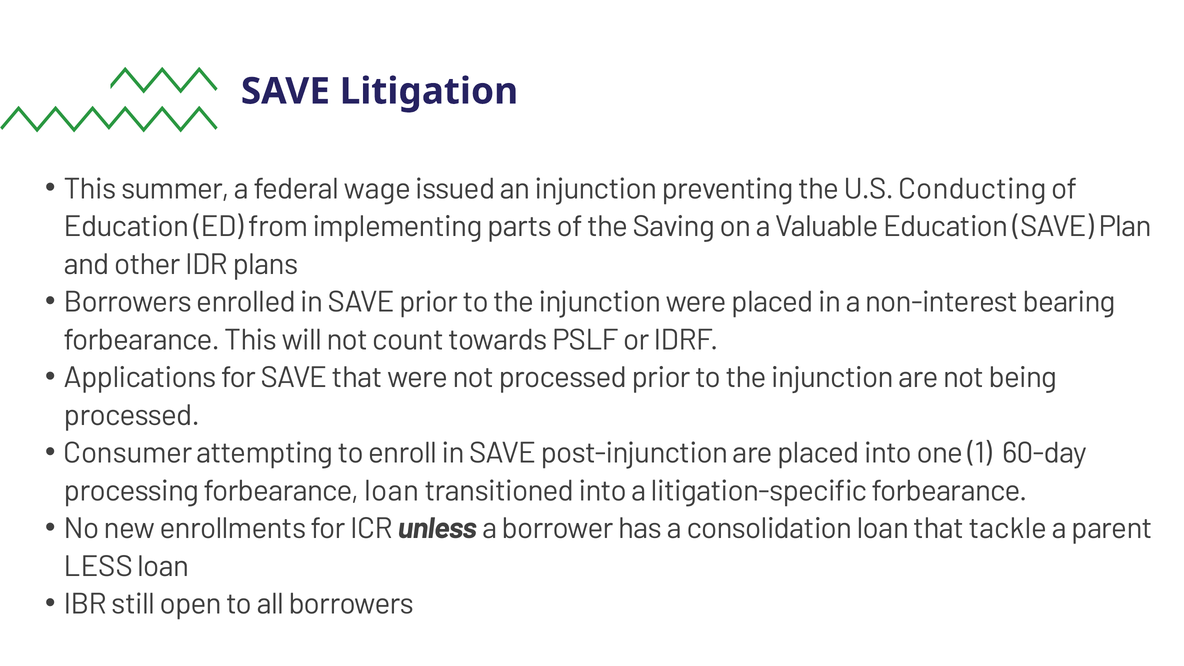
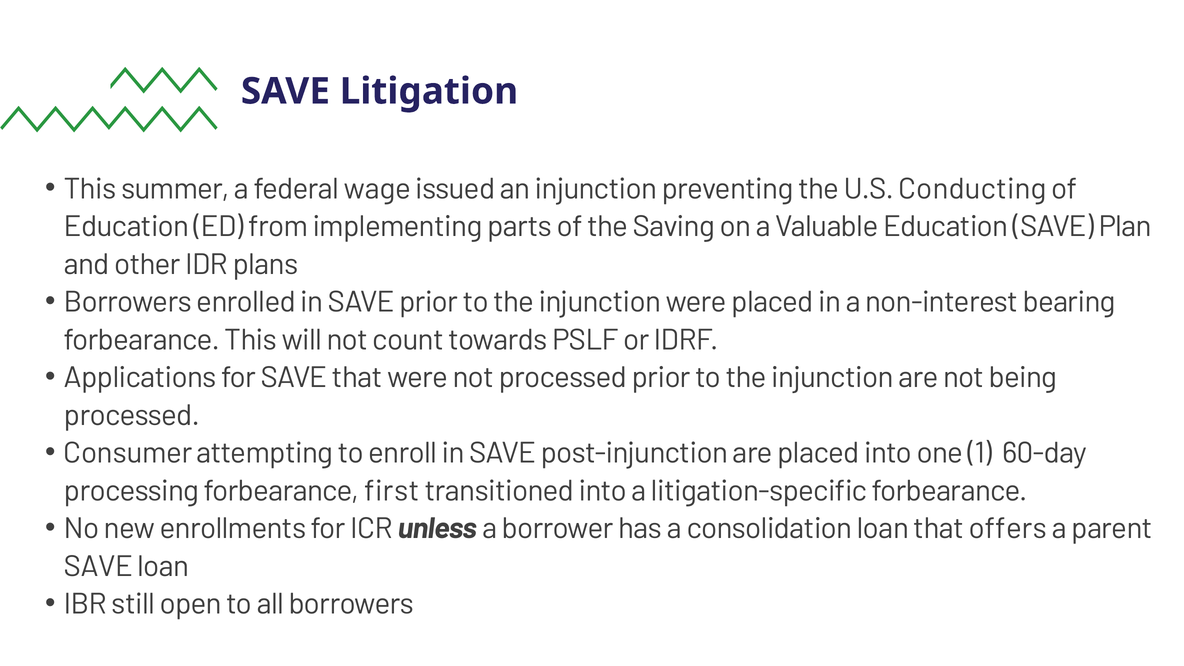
forbearance loan: loan -> first (392, 491)
tackle: tackle -> offers (1008, 529)
LESS: LESS -> SAVE (98, 566)
